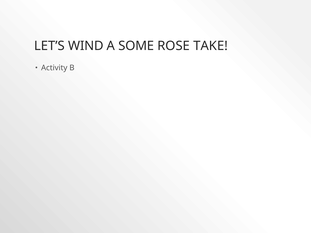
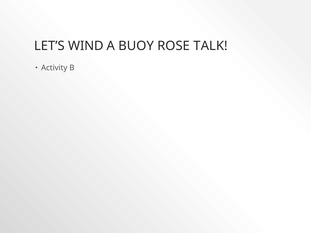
SOME: SOME -> BUOY (136, 46)
TAKE: TAKE -> TALK (211, 46)
